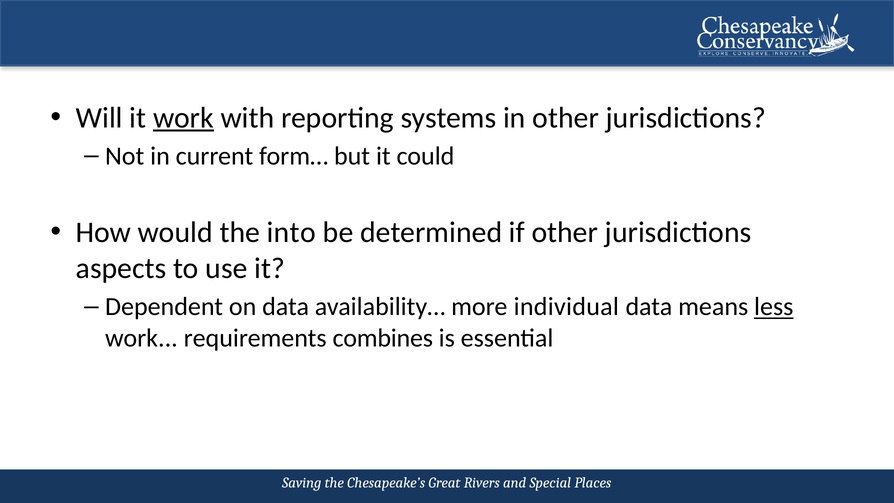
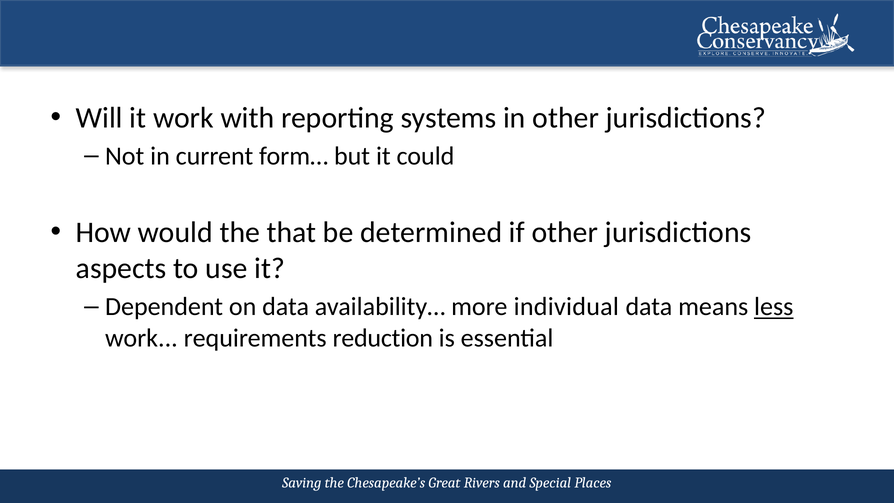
work underline: present -> none (183, 118)
into: into -> that (292, 233)
combines: combines -> reduction (383, 338)
